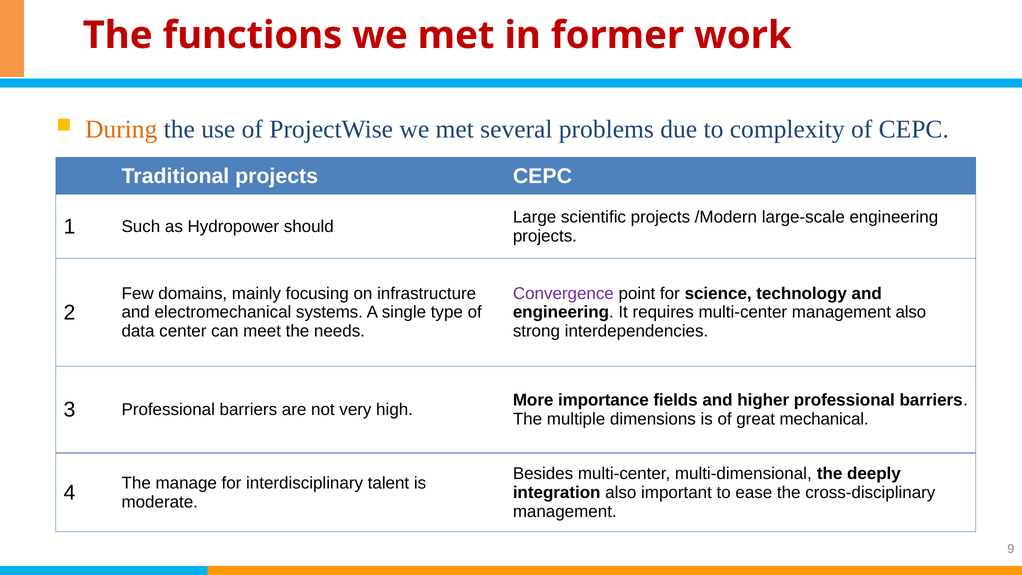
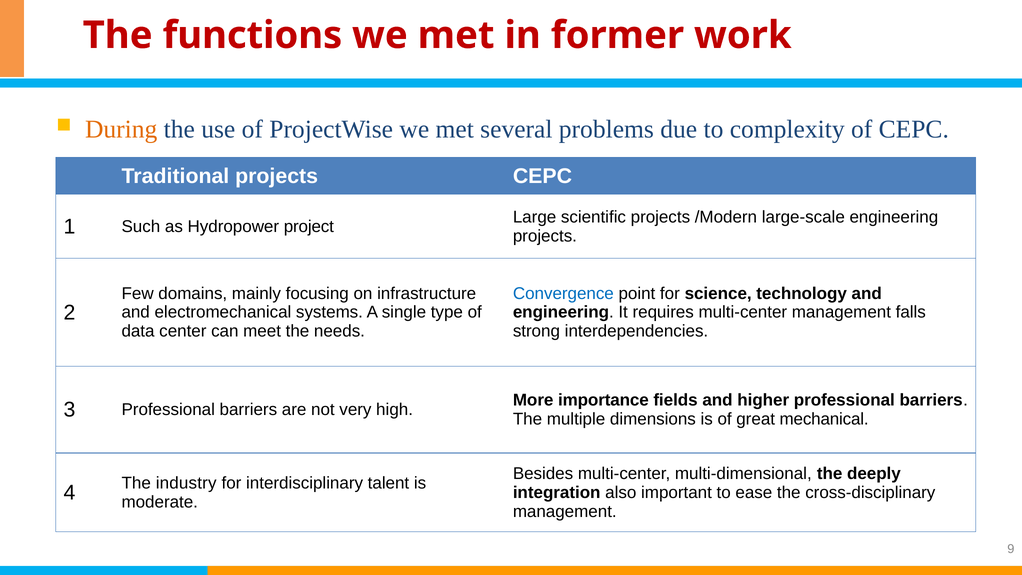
should: should -> project (309, 226)
Convergence colour: purple -> blue (563, 293)
management also: also -> falls (911, 312)
manage: manage -> industry (186, 483)
